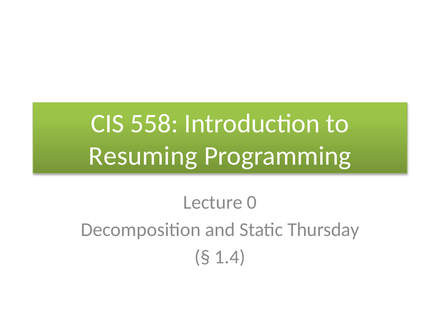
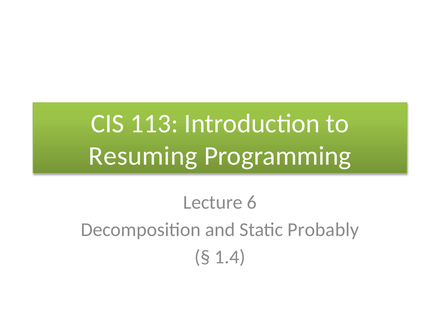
558: 558 -> 113 (154, 124)
0: 0 -> 6 (252, 202)
Thursday: Thursday -> Probably (323, 230)
